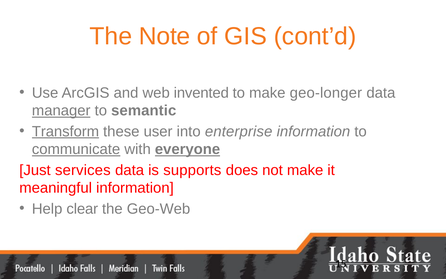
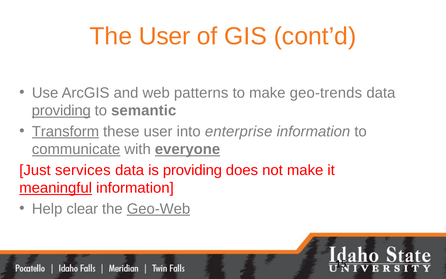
The Note: Note -> User (165, 36)
invented: invented -> patterns (201, 93)
geo-longer: geo-longer -> geo-trends (326, 93)
manager: manager -> providing (61, 111)
is supports: supports -> providing (192, 170)
meaningful underline: none -> present (56, 188)
Geo-Web underline: none -> present (159, 209)
